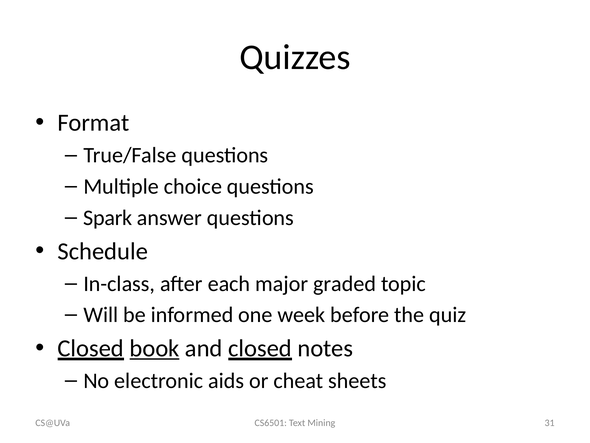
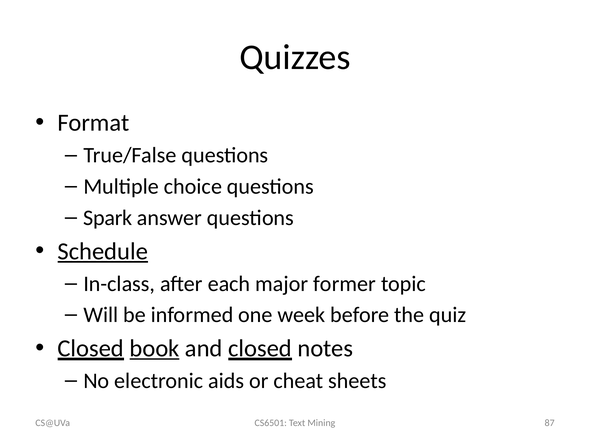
Schedule underline: none -> present (103, 251)
graded: graded -> former (345, 283)
31: 31 -> 87 (550, 422)
